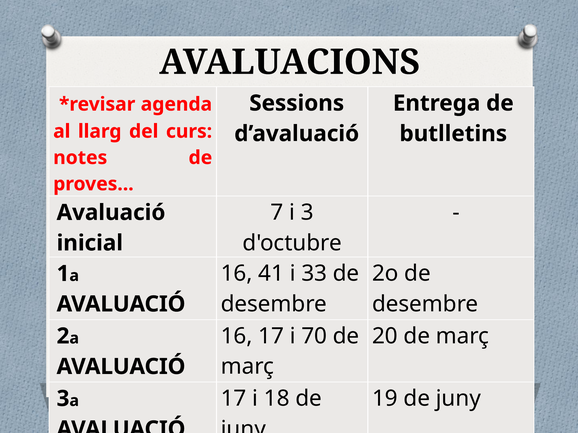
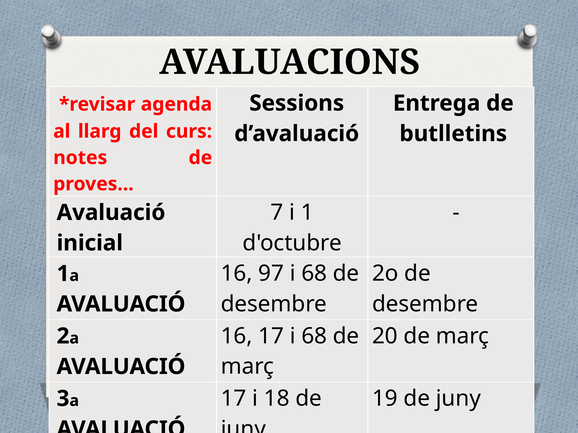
i 3: 3 -> 1 (307, 213)
41: 41 -> 97 (271, 274)
33: 33 -> 68 (314, 274)
17 i 70: 70 -> 68 (314, 336)
